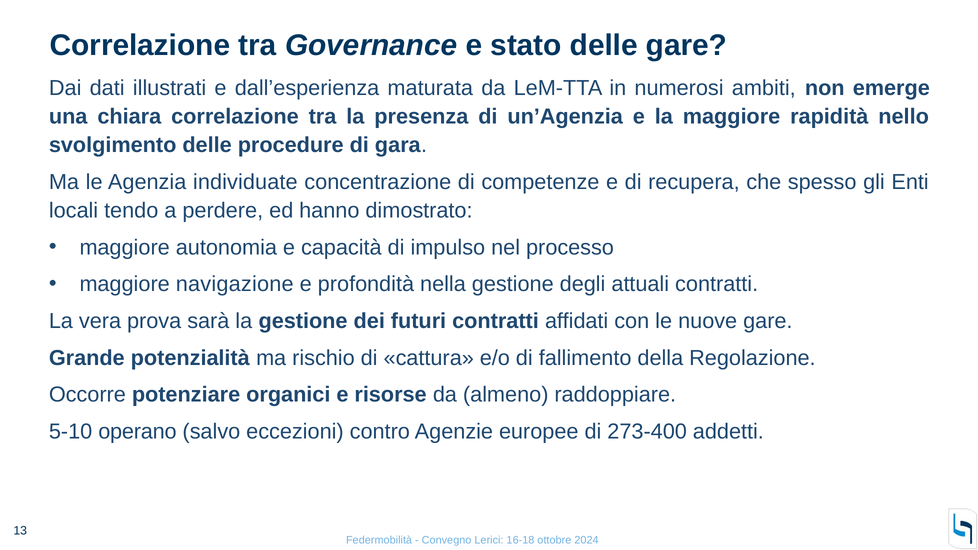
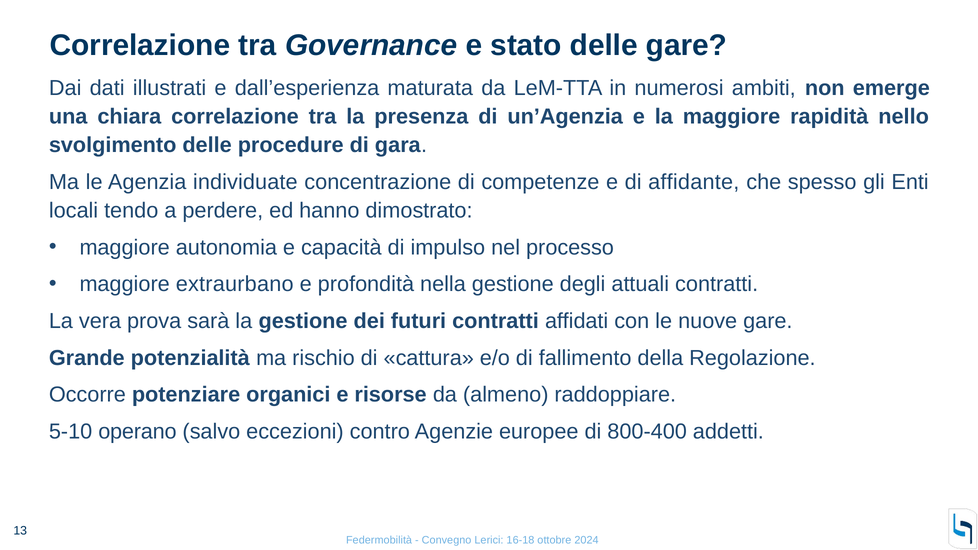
recupera: recupera -> affidante (694, 182)
navigazione: navigazione -> extraurbano (235, 284)
273-400: 273-400 -> 800-400 (647, 432)
